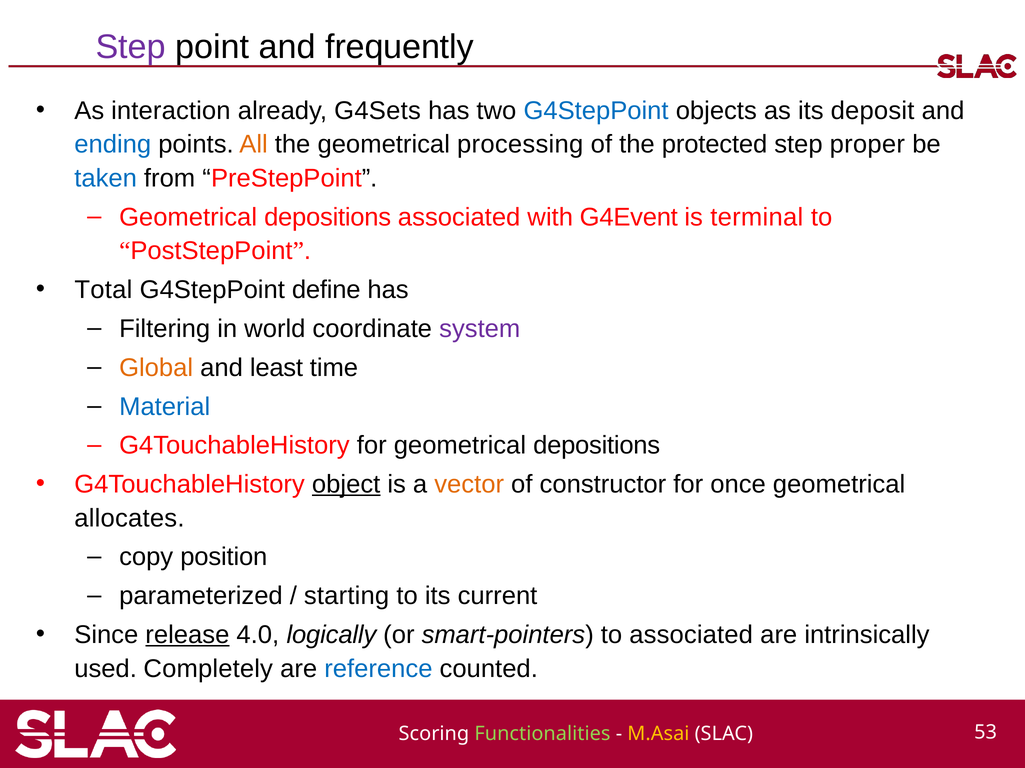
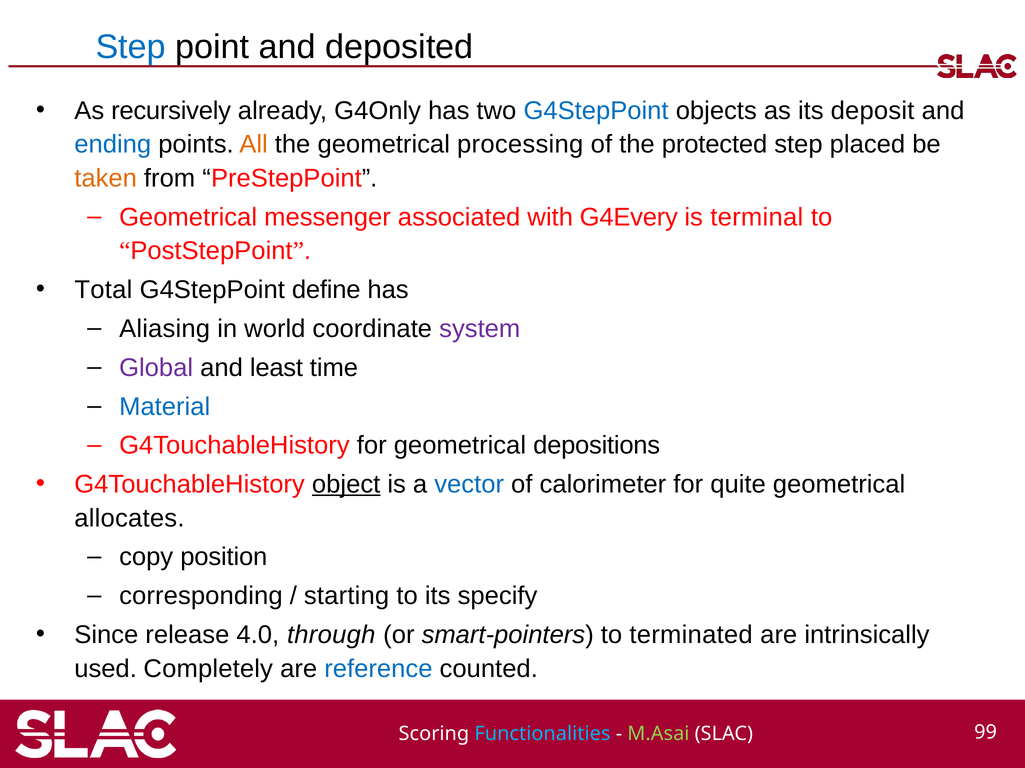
Step colour: purple -> blue (131, 47)
frequently: frequently -> deposited (399, 47)
interaction: interaction -> recursively (171, 111)
G4Sets: G4Sets -> G4Only (378, 111)
proper: proper -> placed (867, 145)
taken colour: blue -> orange (106, 178)
depositions: depositions -> messenger (328, 217)
G4Event: G4Event -> G4Every (629, 217)
Filtering: Filtering -> Aliasing (165, 329)
Global colour: orange -> purple (156, 368)
vector colour: orange -> blue (469, 485)
constructor: constructor -> calorimeter (603, 485)
once: once -> quite (738, 485)
parameterized: parameterized -> corresponding (201, 597)
current: current -> specify (497, 597)
release underline: present -> none (187, 635)
logically: logically -> through (331, 635)
to associated: associated -> terminated (691, 635)
Functionalities colour: light green -> light blue (542, 734)
M.Asai colour: yellow -> light green (658, 734)
53: 53 -> 99 (986, 733)
